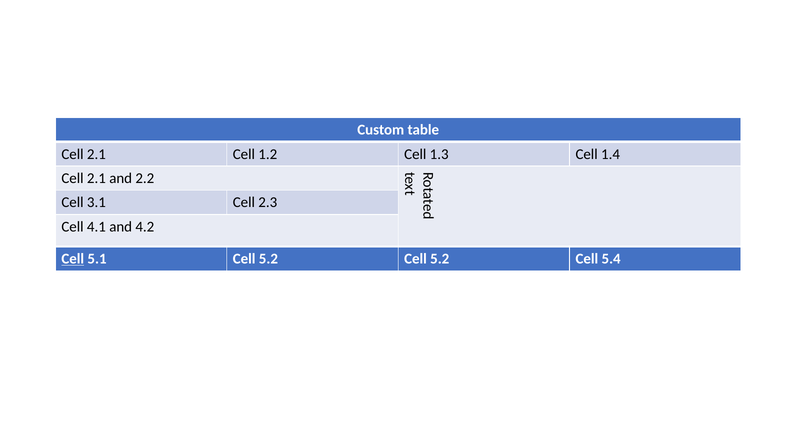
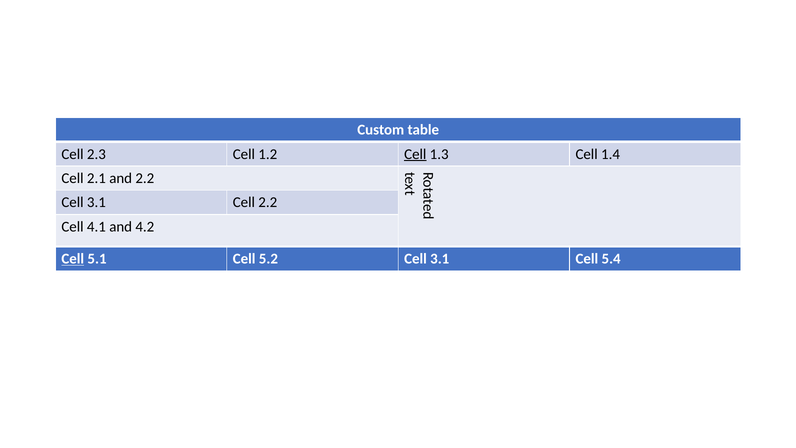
2.1: 2.1 -> 2.3 (96, 154)
Cell underline: none -> present (415, 154)
Cell 2.3: 2.3 -> 2.2 (268, 202)
5.2 Cell 5.2: 5.2 -> 3.1 (440, 259)
